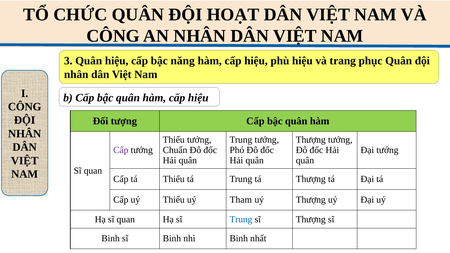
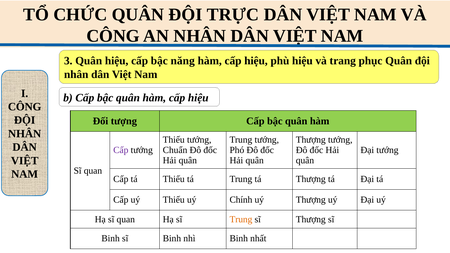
HOẠT: HOẠT -> TRỰC (233, 15)
Tham: Tham -> Chính (241, 200)
Trung colour: blue -> orange (241, 219)
